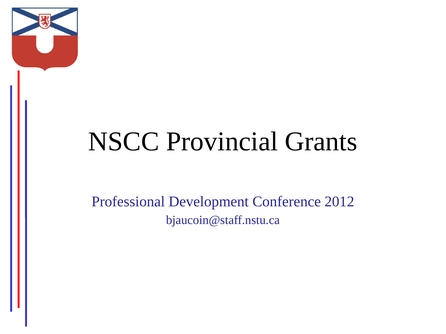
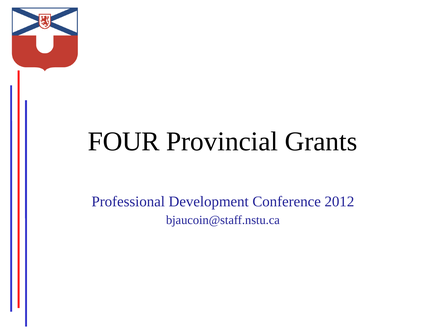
NSCC: NSCC -> FOUR (124, 142)
